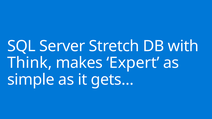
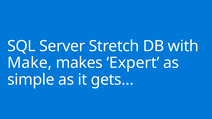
Think: Think -> Make (30, 63)
